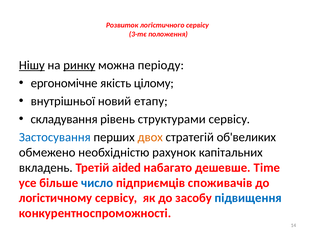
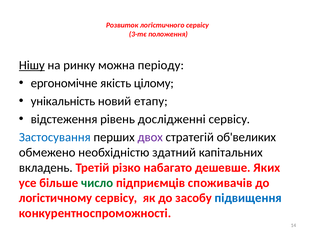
ринку underline: present -> none (79, 65)
внутрішньої: внутрішньої -> унікальність (63, 101)
складування: складування -> відстеження (64, 119)
структурами: структурами -> дослідженні (172, 119)
двох colour: orange -> purple (150, 137)
рахунок: рахунок -> здатний (174, 153)
aided: aided -> різко (127, 168)
Time: Time -> Яких (267, 168)
число colour: blue -> green (97, 183)
